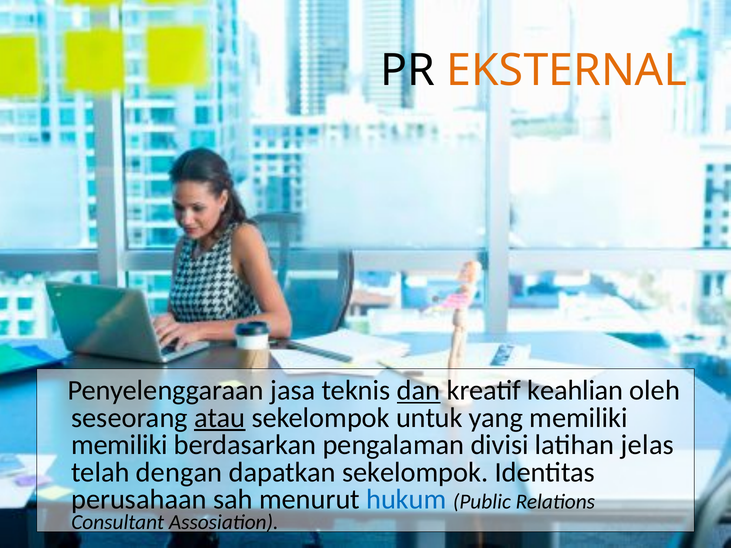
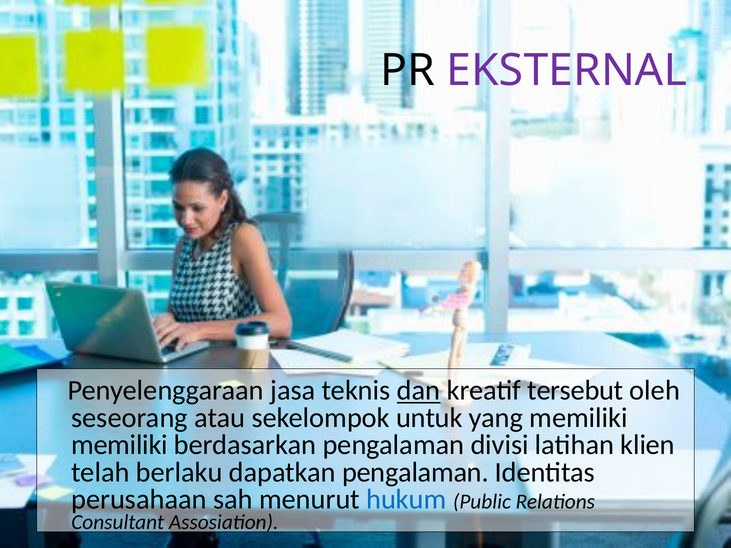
EKSTERNAL colour: orange -> purple (567, 71)
keahlian: keahlian -> tersebut (575, 391)
atau underline: present -> none (220, 418)
jelas: jelas -> klien (648, 445)
dengan: dengan -> berlaku (179, 473)
dapatkan sekelompok: sekelompok -> pengalaman (415, 473)
